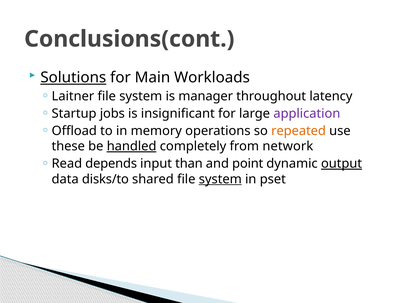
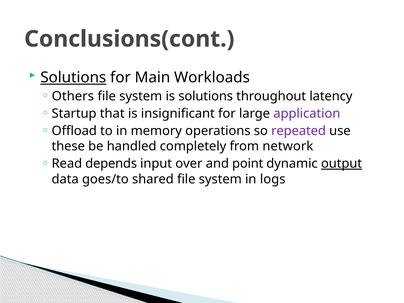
Laitner: Laitner -> Others (73, 96)
is manager: manager -> solutions (206, 96)
jobs: jobs -> that (112, 113)
repeated colour: orange -> purple (299, 131)
handled underline: present -> none (132, 146)
than: than -> over (189, 164)
disks/to: disks/to -> goes/to (105, 179)
system underline: present -> none (220, 179)
pset: pset -> logs (273, 179)
